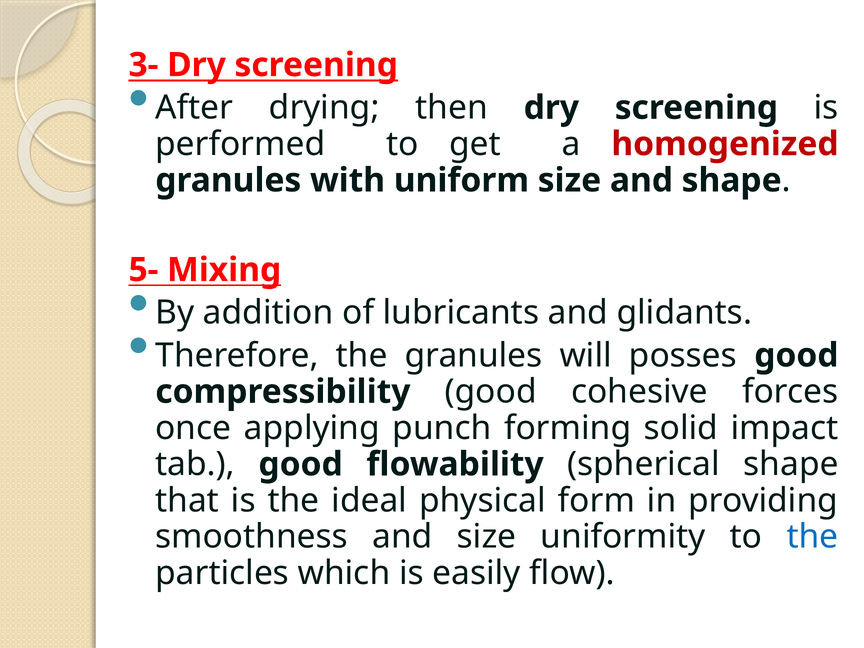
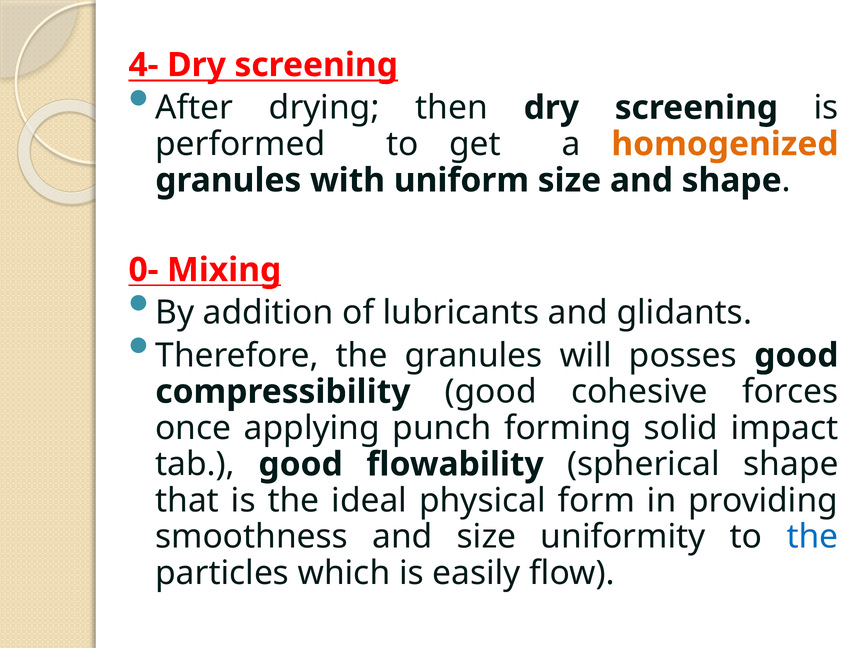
3-: 3- -> 4- (143, 65)
homogenized colour: red -> orange (725, 144)
5-: 5- -> 0- (143, 270)
